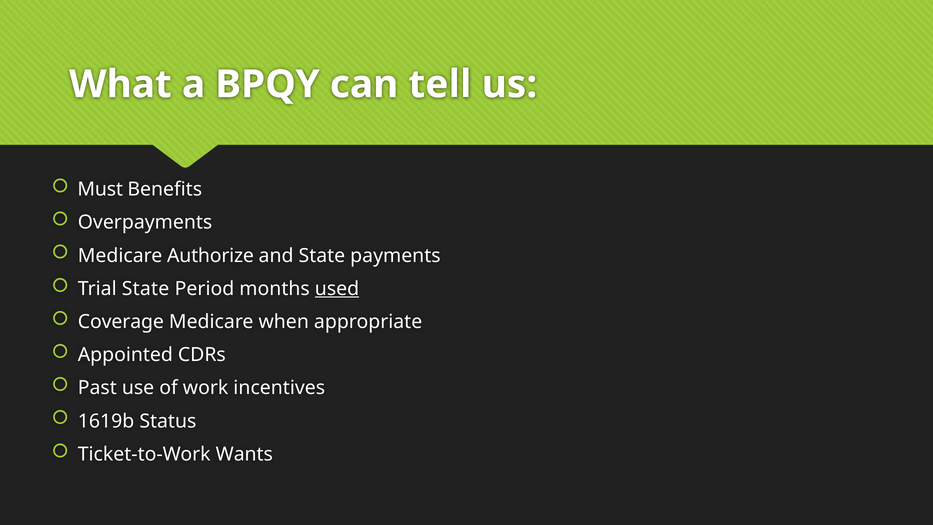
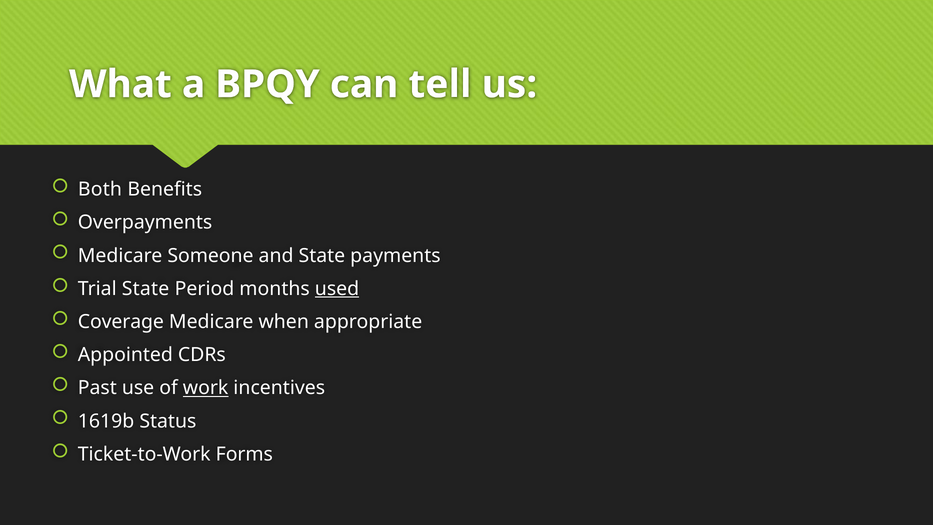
Must: Must -> Both (100, 189)
Authorize: Authorize -> Someone (210, 256)
work underline: none -> present (206, 388)
Wants: Wants -> Forms (244, 454)
